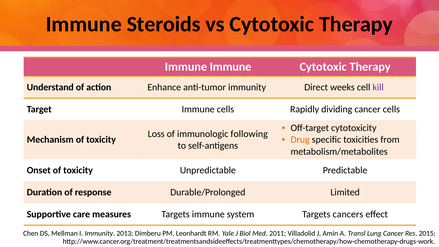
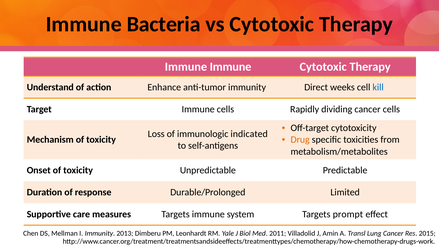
Steroids: Steroids -> Bacteria (164, 24)
kill colour: purple -> blue (378, 87)
following: following -> indicated (249, 134)
cancers: cancers -> prompt (348, 214)
